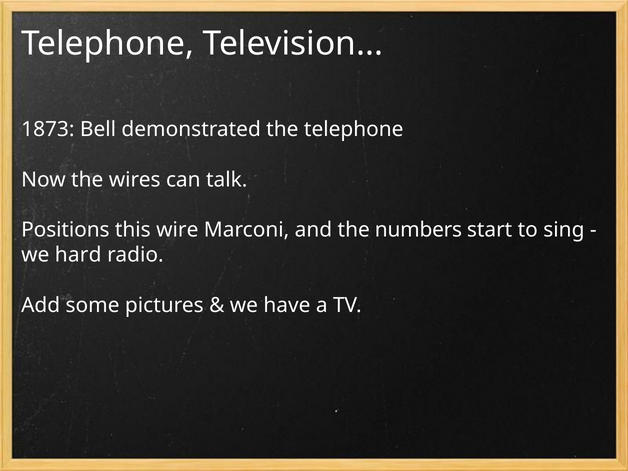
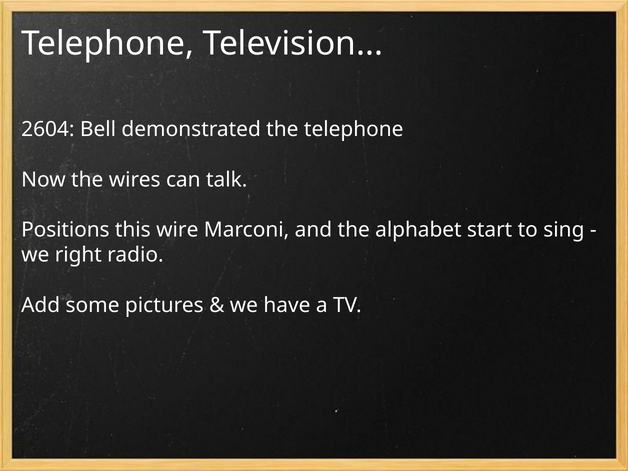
1873: 1873 -> 2604 (48, 129)
numbers: numbers -> alphabet (418, 230)
hard: hard -> right (78, 255)
